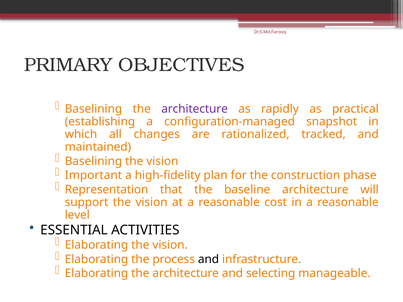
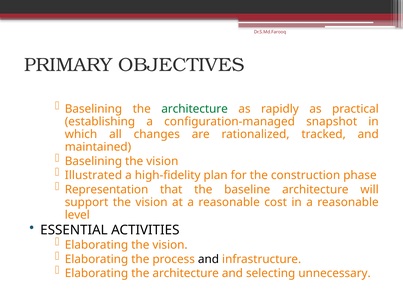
architecture colour: purple -> green (195, 109)
Important: Important -> Illustrated (93, 175)
manageable: manageable -> unnecessary (335, 274)
